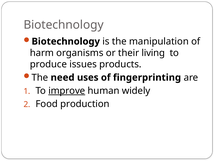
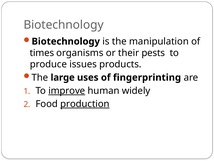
harm: harm -> times (42, 53)
living: living -> pests (153, 53)
need: need -> large (63, 77)
production underline: none -> present (85, 104)
